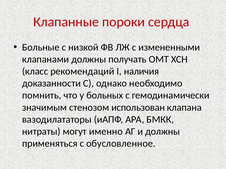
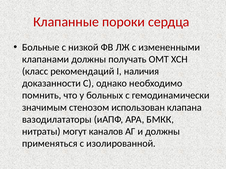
именно: именно -> каналов (106, 132)
обусловленное: обусловленное -> изолированной (121, 144)
